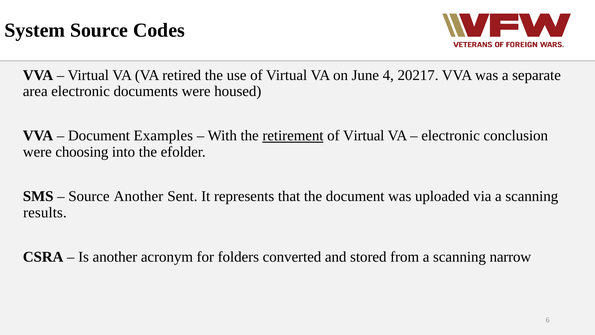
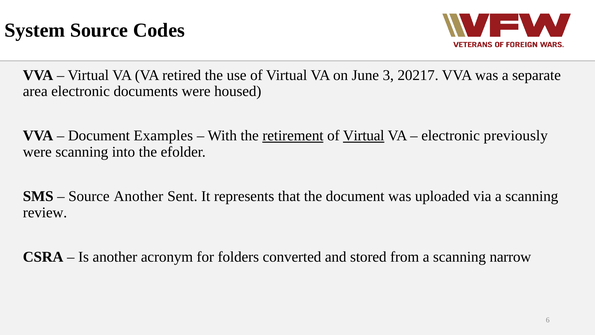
4: 4 -> 3 (388, 75)
Virtual underline: none -> present (364, 136)
conclusion: conclusion -> previously (516, 136)
were choosing: choosing -> scanning (82, 152)
results: results -> review (45, 212)
